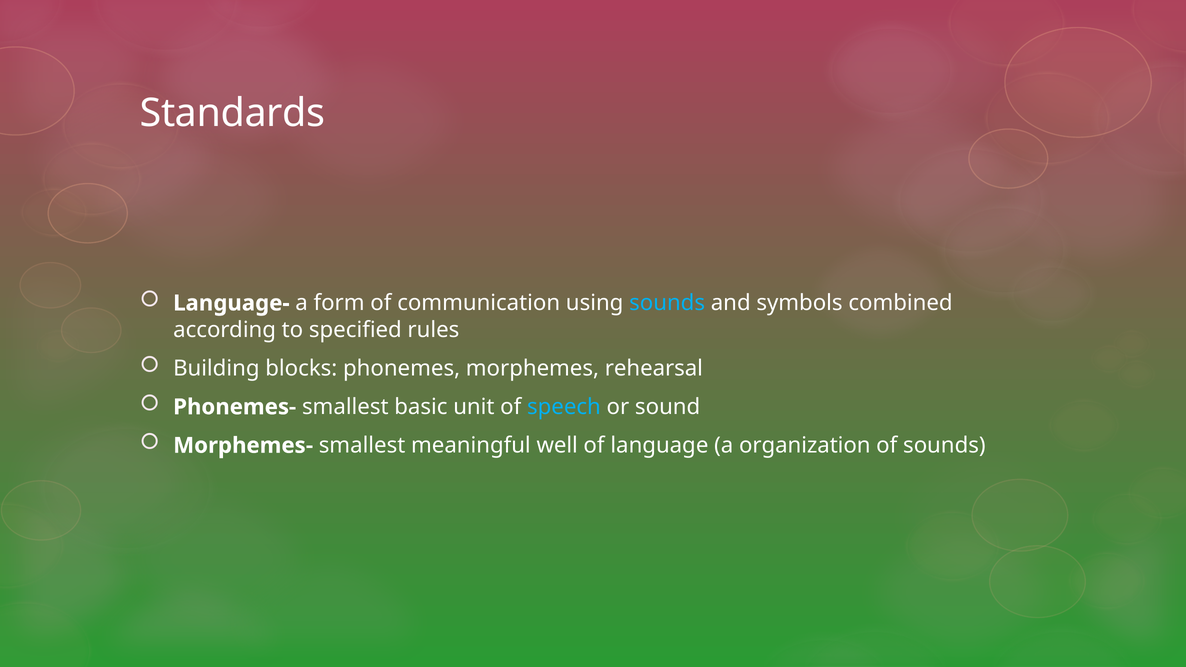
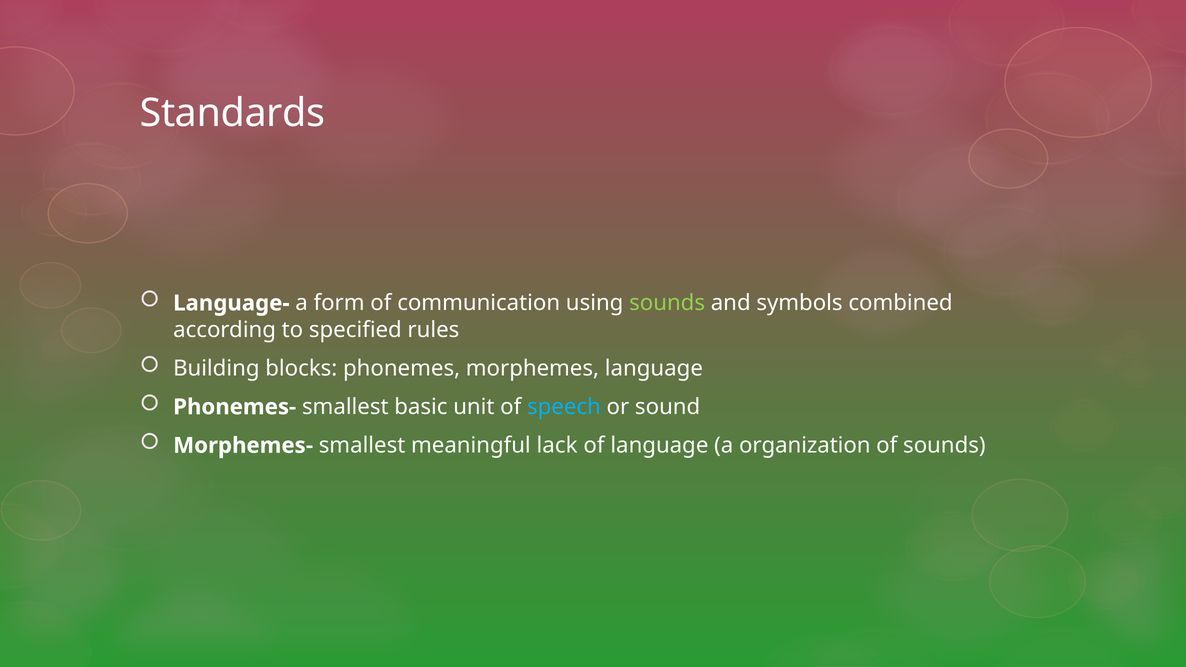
sounds colour: light blue -> light green (667, 303)
morphemes rehearsal: rehearsal -> language (654, 368)
well: well -> lack (557, 446)
